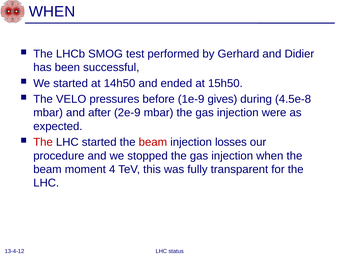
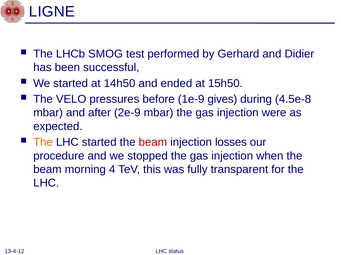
WHEN: WHEN -> LIGNE (52, 12)
The colour: red -> orange (43, 143)
moment: moment -> morning (85, 170)
